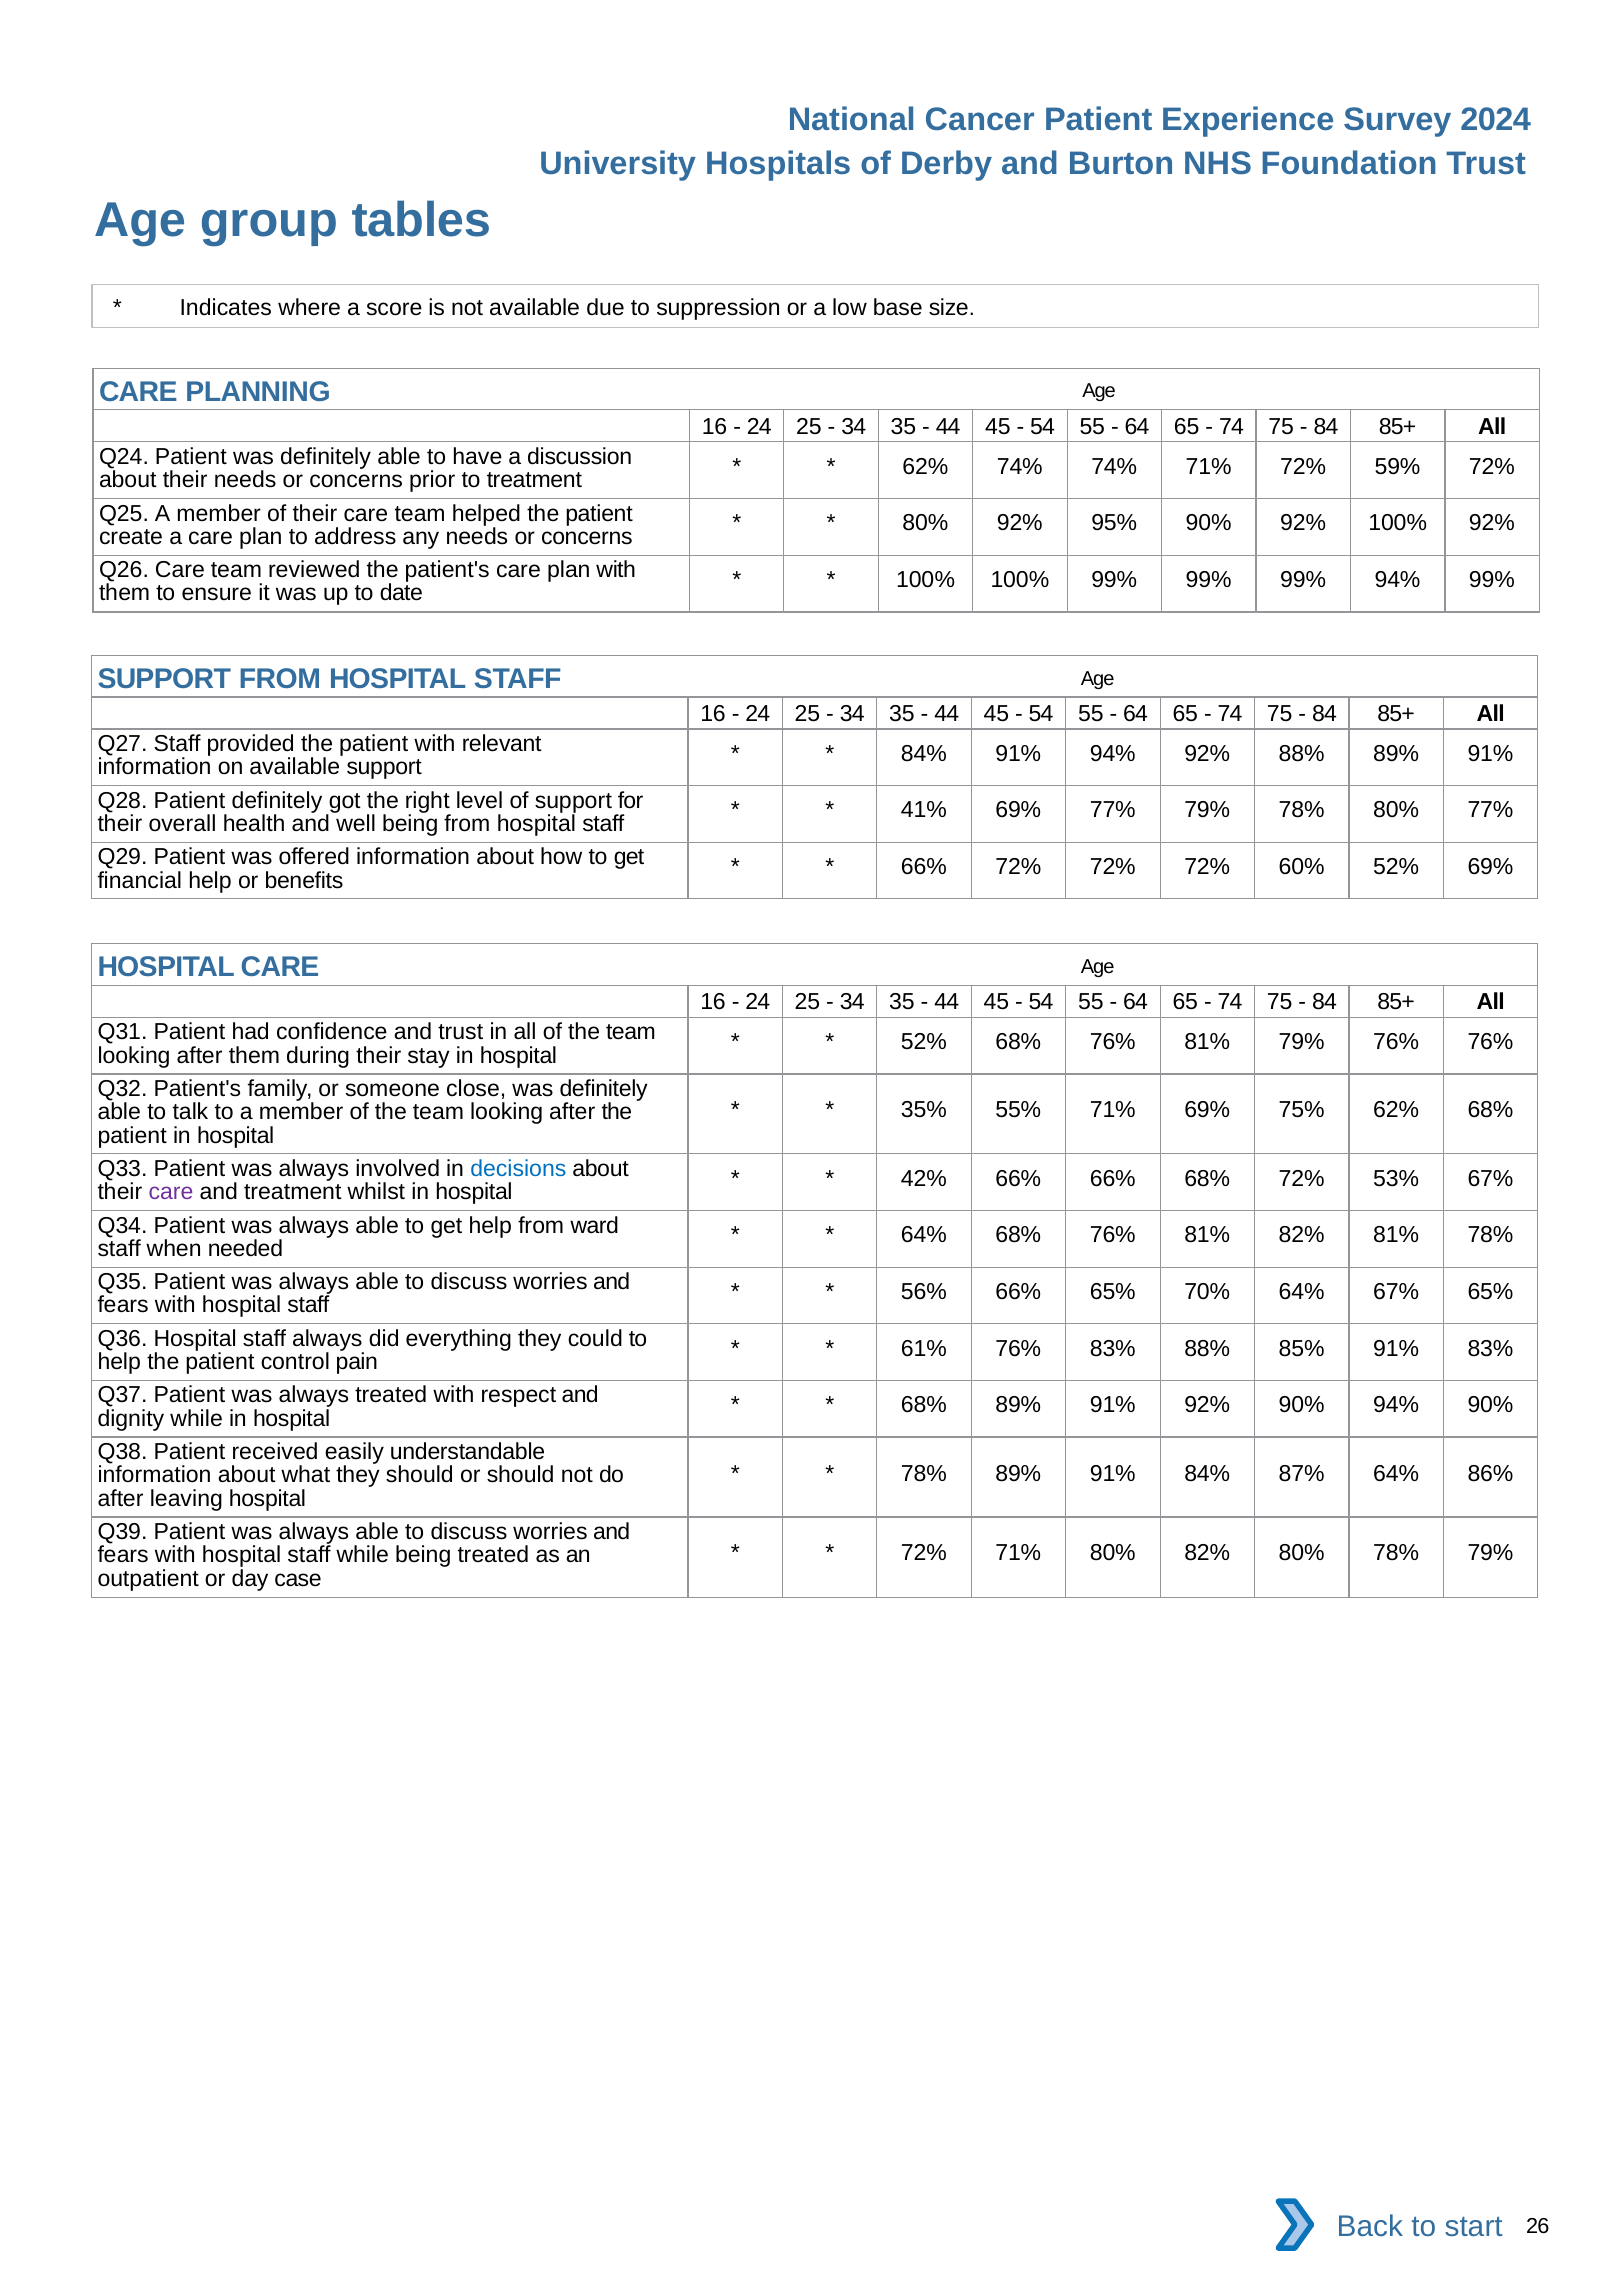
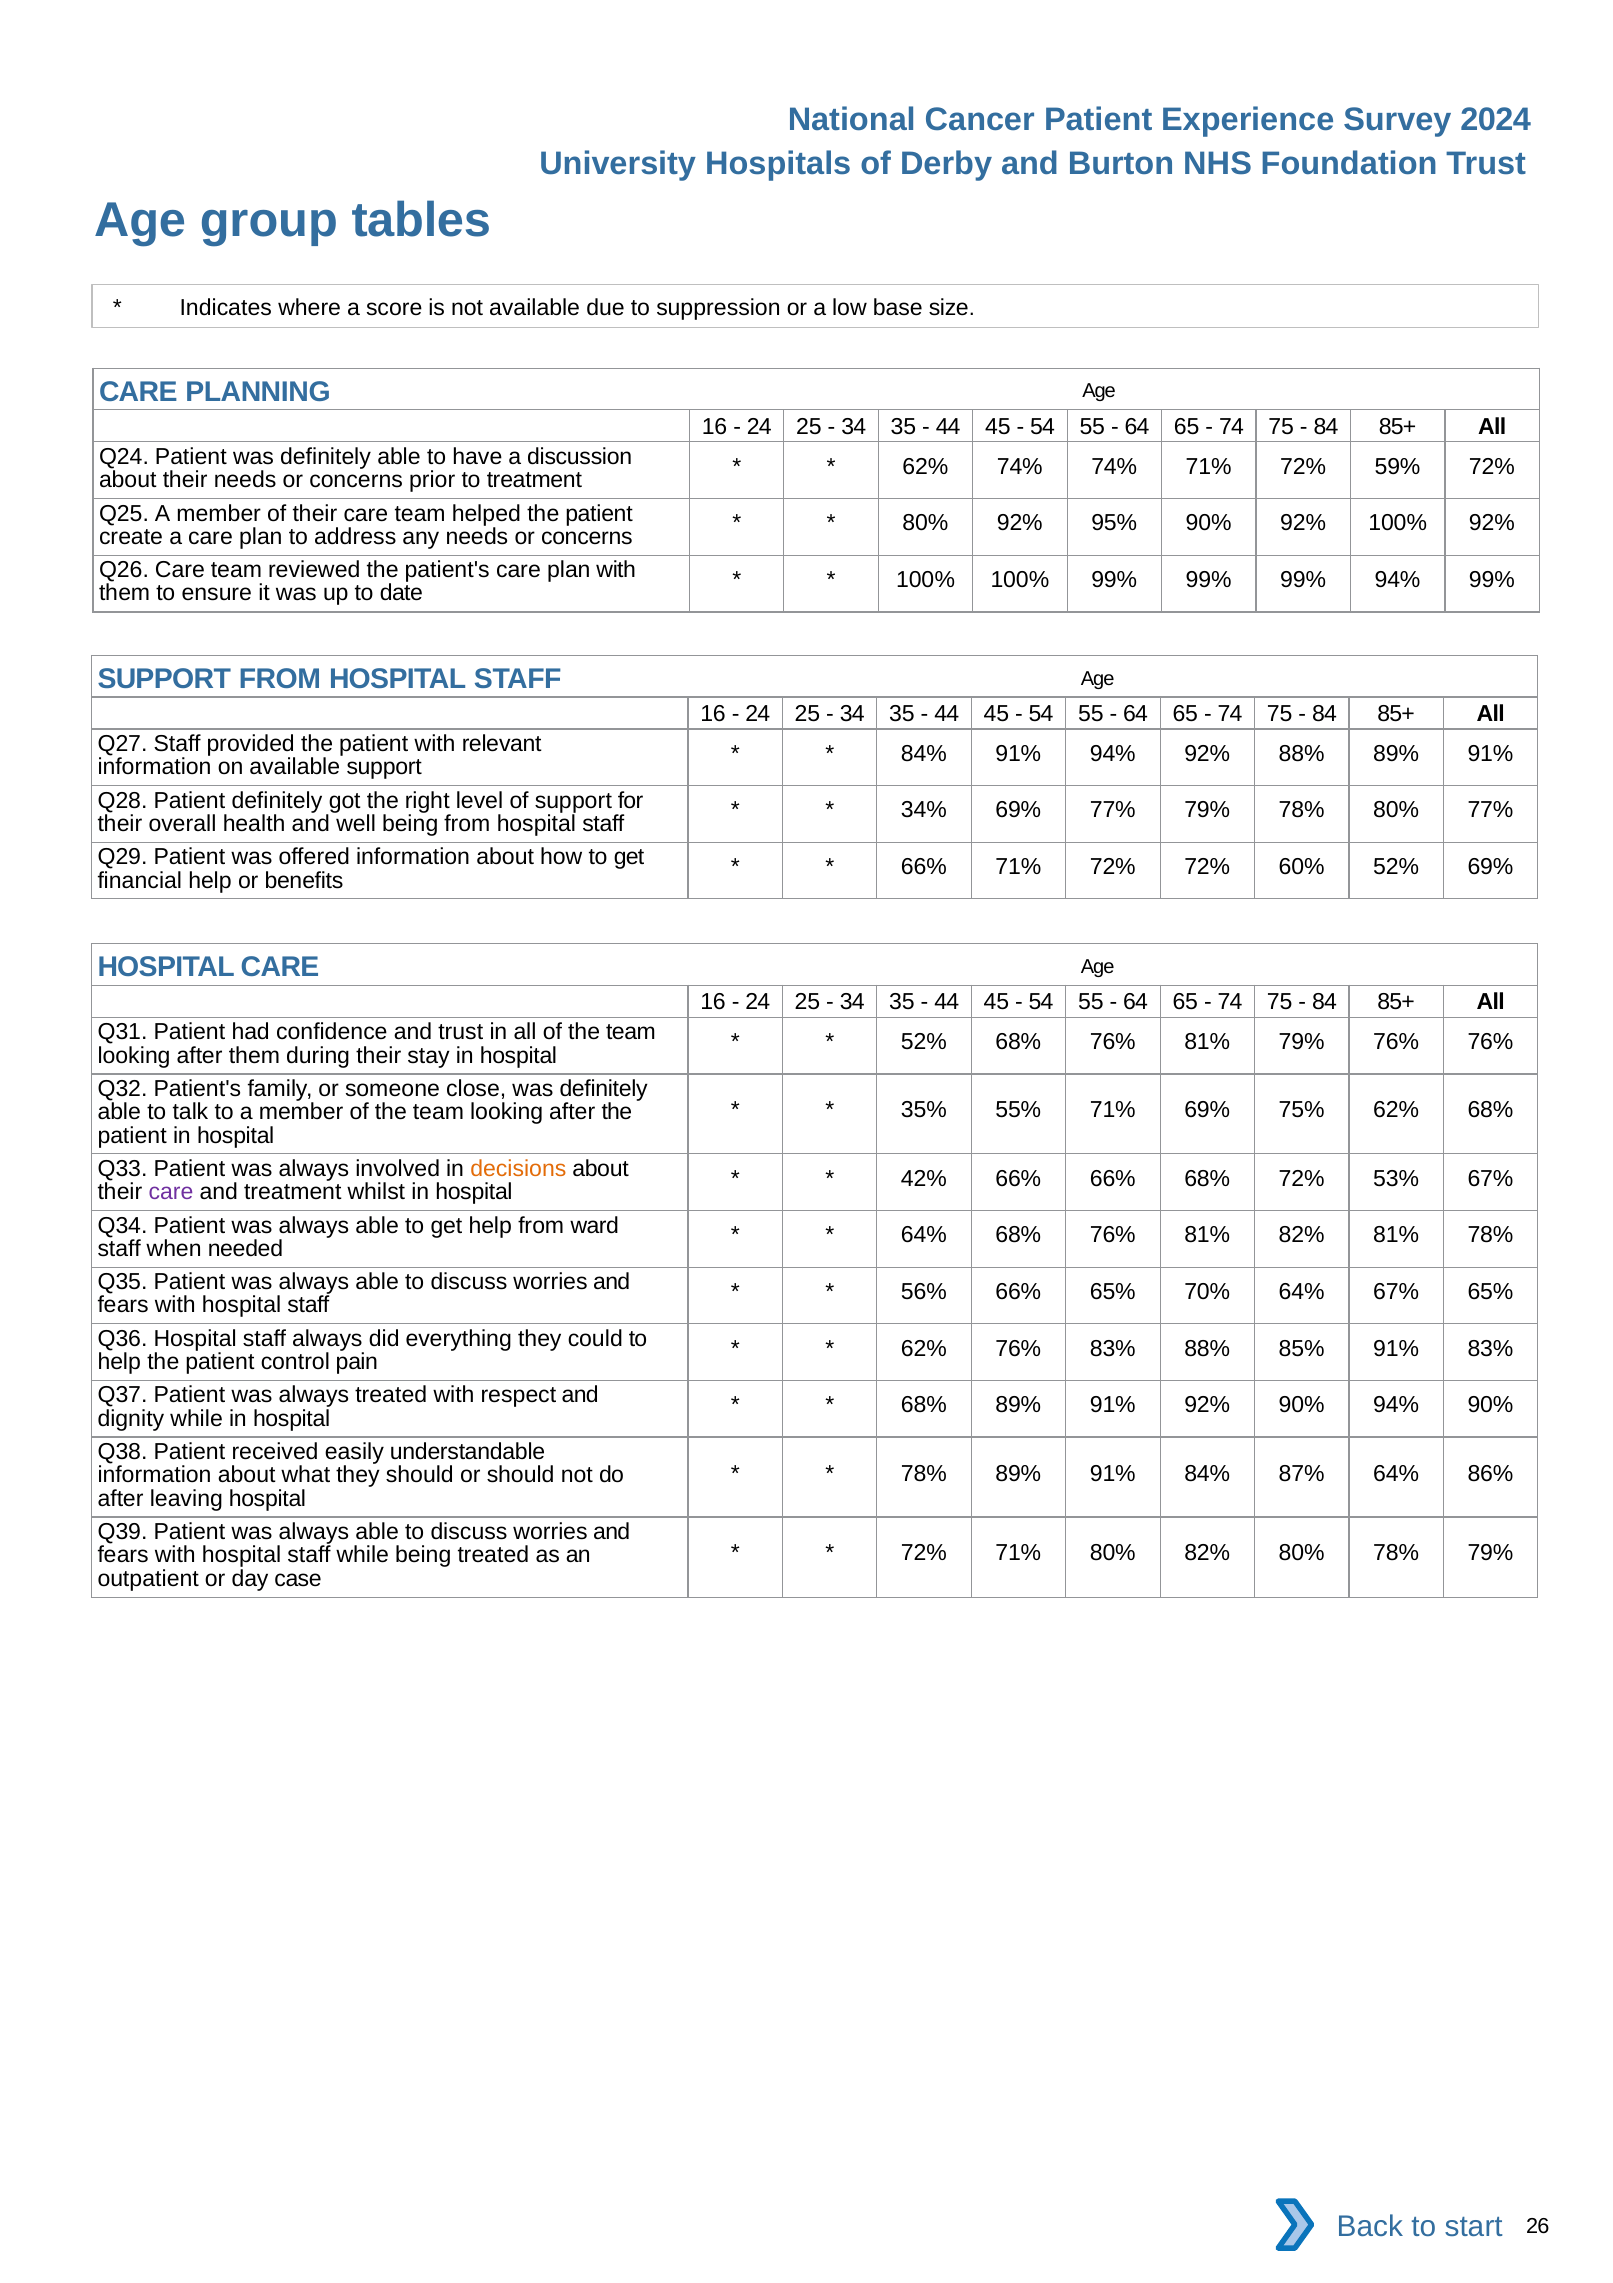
41%: 41% -> 34% (924, 810)
66% 72%: 72% -> 71% (1018, 867)
decisions colour: blue -> orange (518, 1169)
61%: 61% -> 62% (924, 1348)
